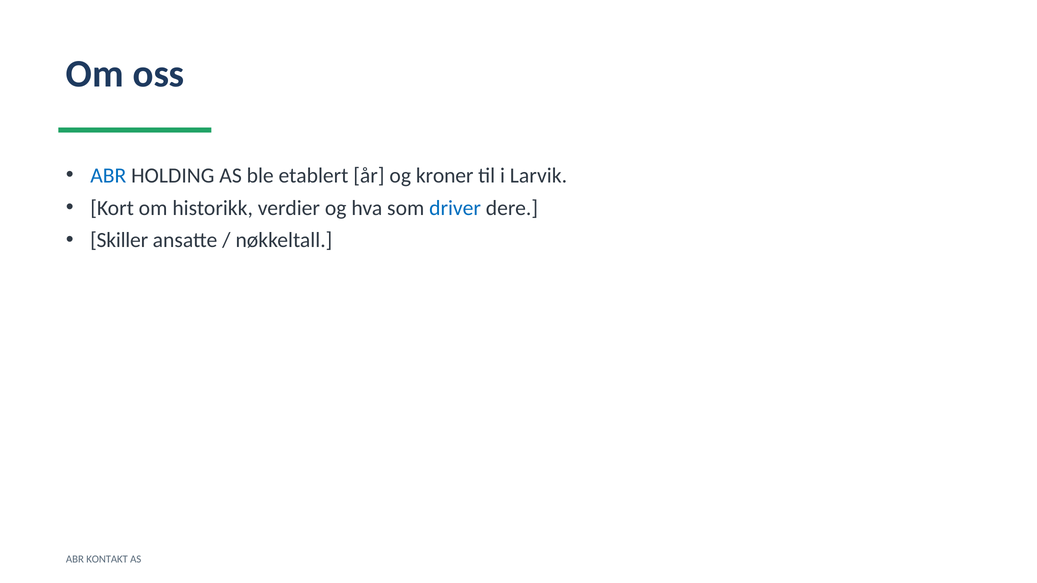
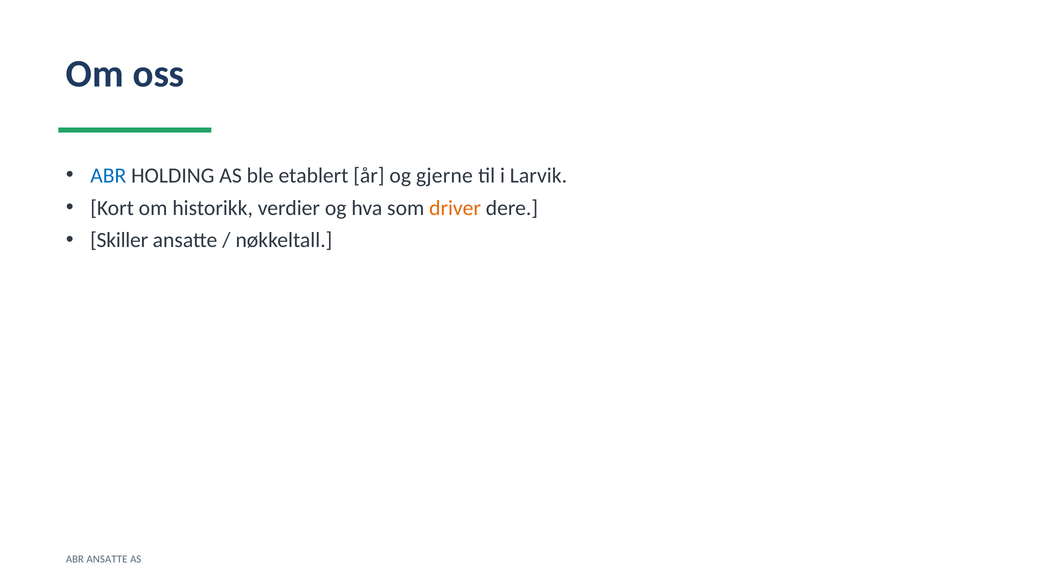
kroner: kroner -> gjerne (444, 176)
driver colour: blue -> orange (455, 208)
ABR KONTAKT: KONTAKT -> ANSATTE (107, 560)
